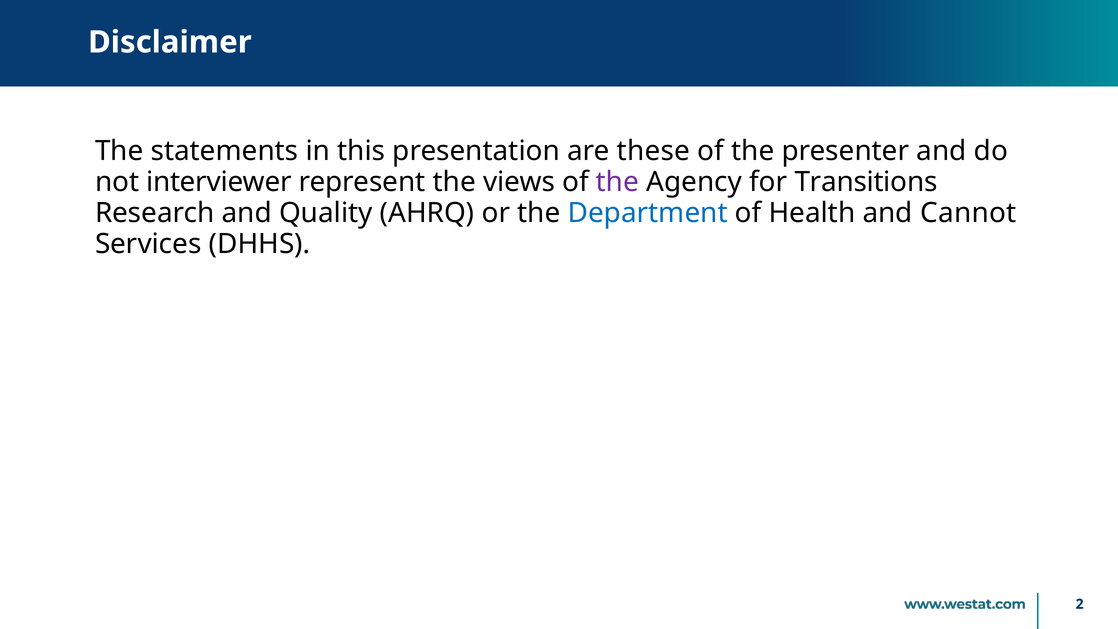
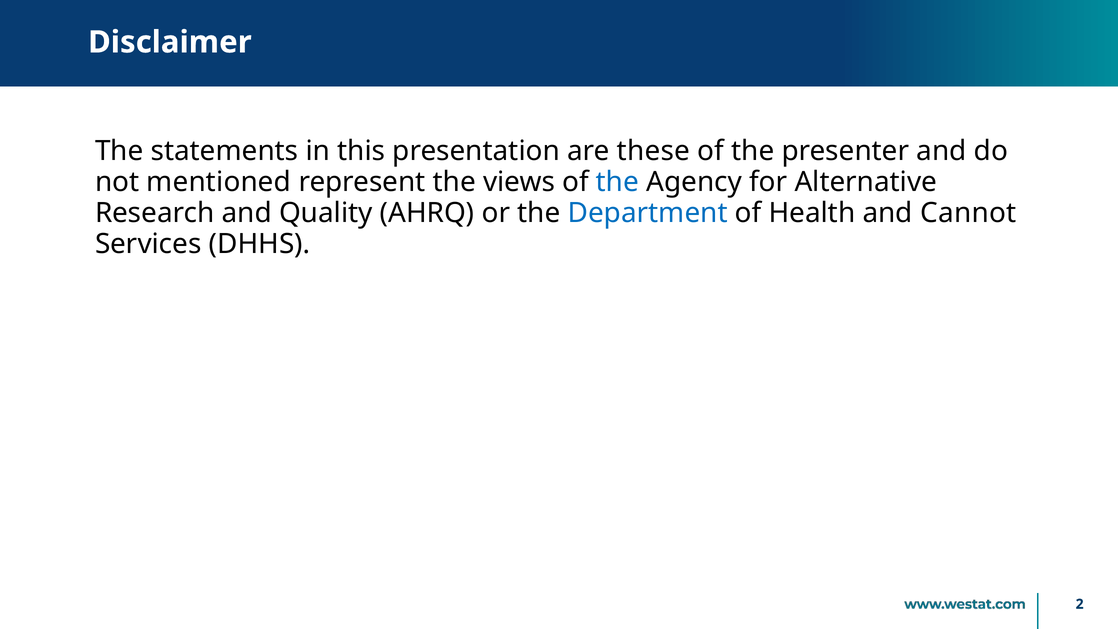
interviewer: interviewer -> mentioned (219, 182)
the colour: purple -> blue (617, 182)
Transitions: Transitions -> Alternative (866, 182)
